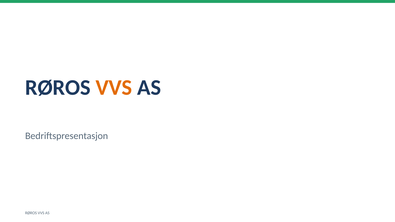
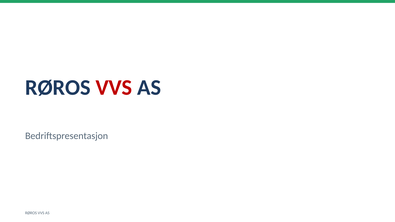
VVS colour: orange -> red (114, 88)
